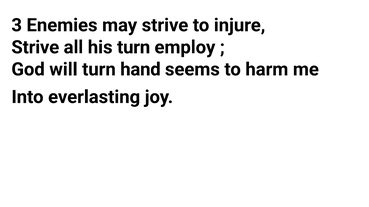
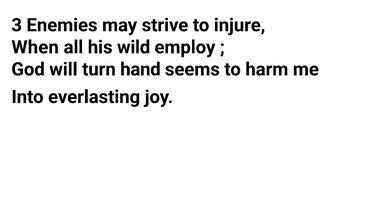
Strive: Strive -> When (35, 47)
his turn: turn -> wild (134, 47)
